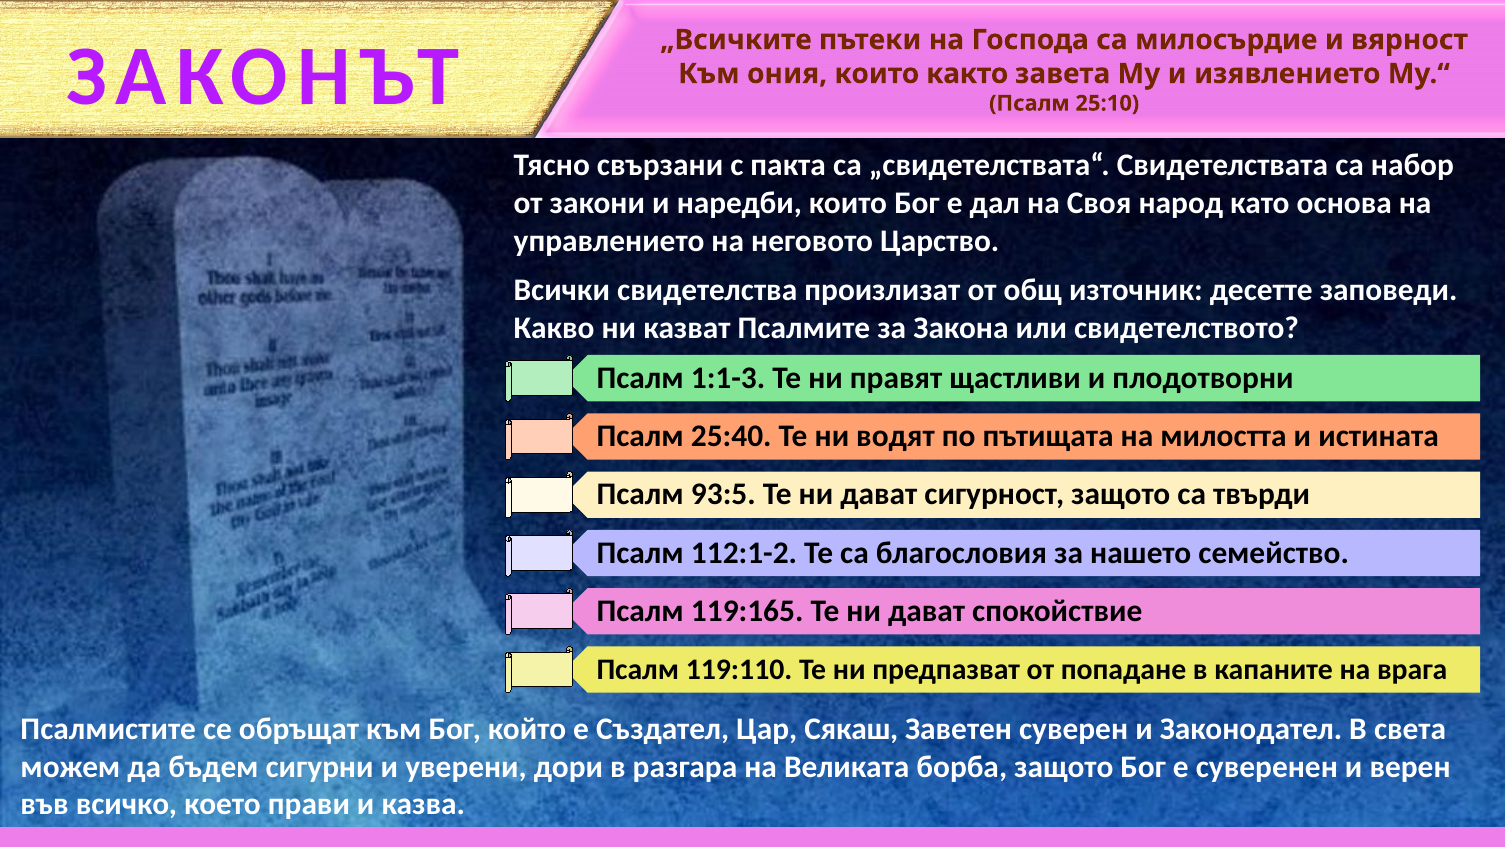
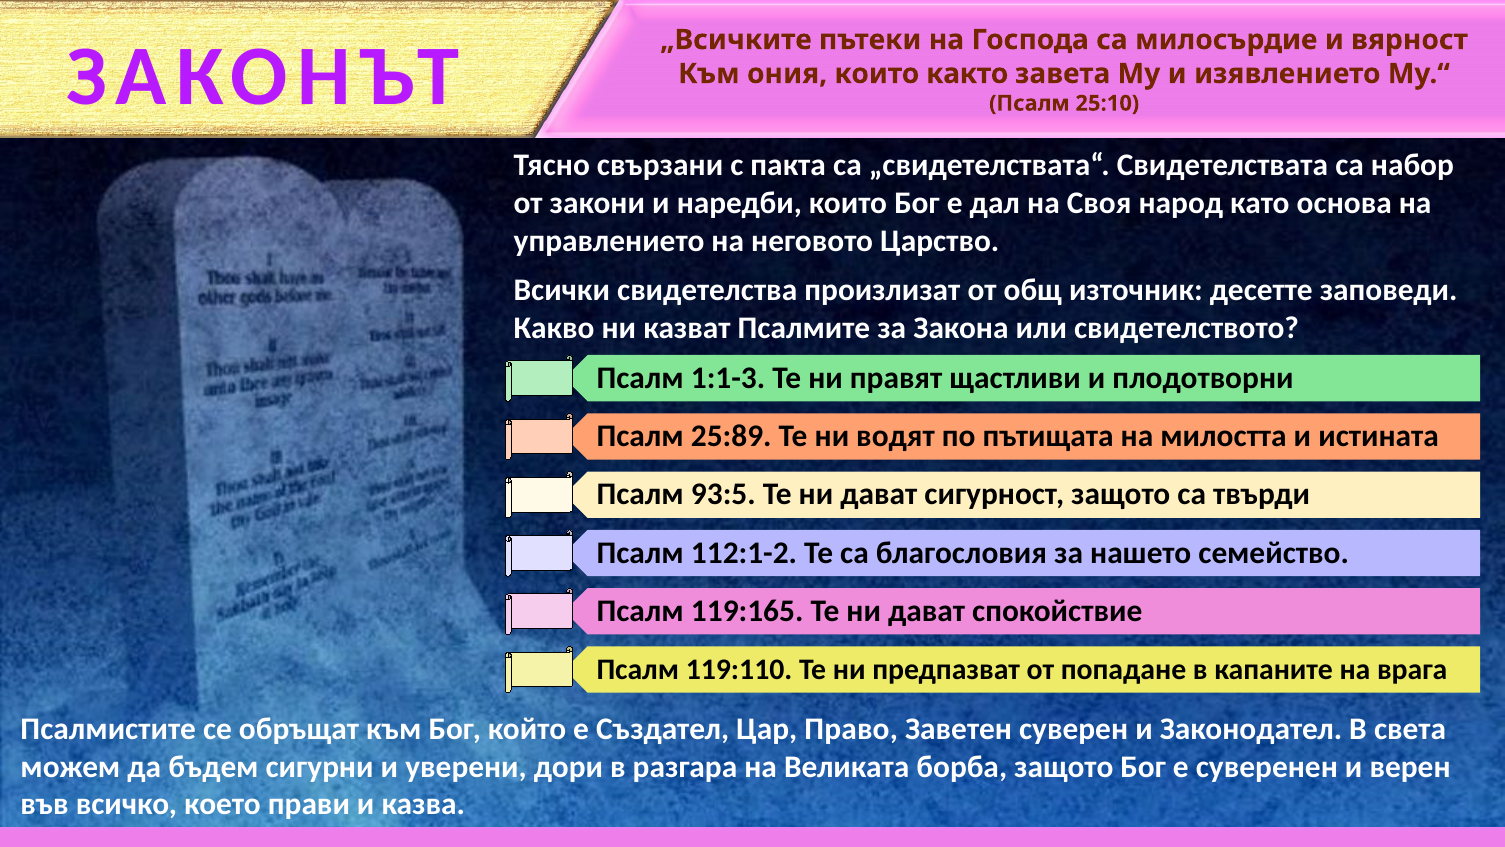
25:40: 25:40 -> 25:89 (731, 436)
Сякаш: Сякаш -> Право (851, 729)
